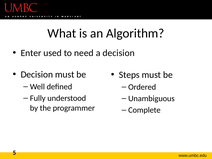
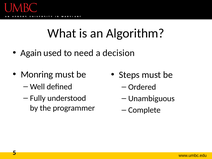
Enter: Enter -> Again (31, 53)
Decision: Decision -> Monring (37, 74)
